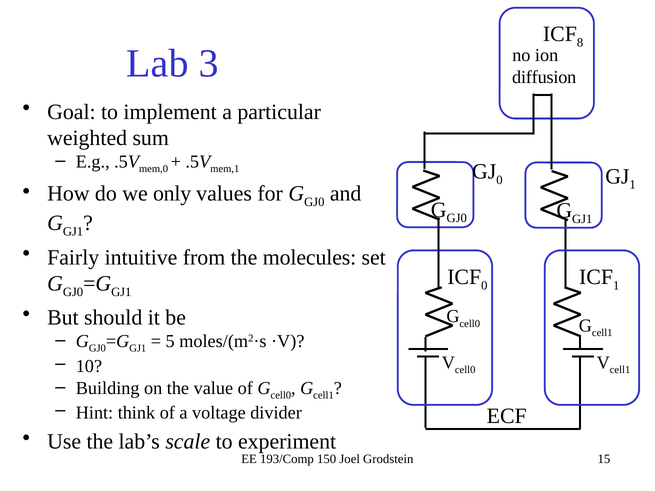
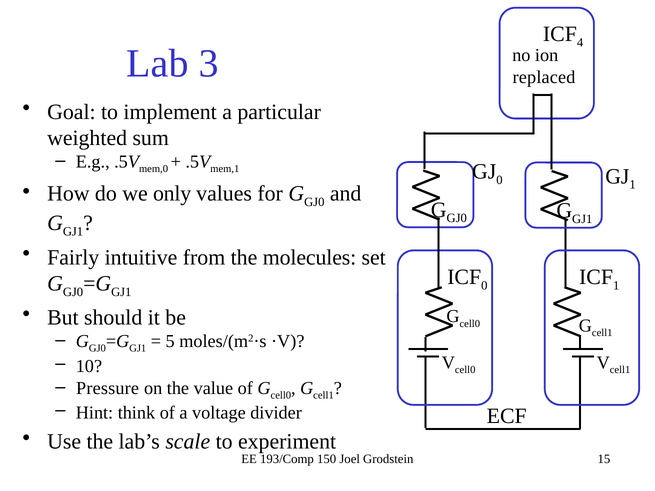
8: 8 -> 4 (580, 43)
diffusion: diffusion -> replaced (544, 77)
Building: Building -> Pressure (108, 388)
